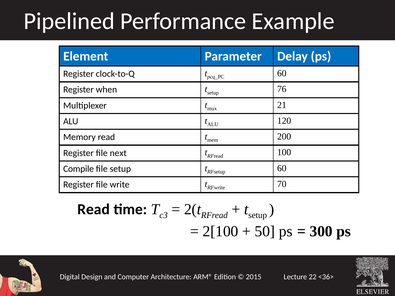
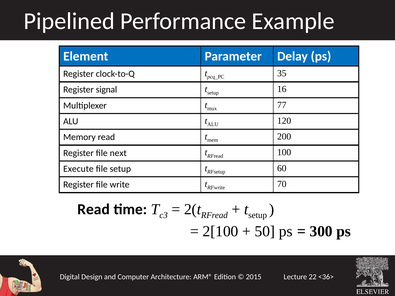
60: 60 -> 35 (282, 73)
when: when -> signal (106, 90)
76: 76 -> 16 (282, 89)
21: 21 -> 77 (282, 105)
Compile: Compile -> Execute (78, 169)
